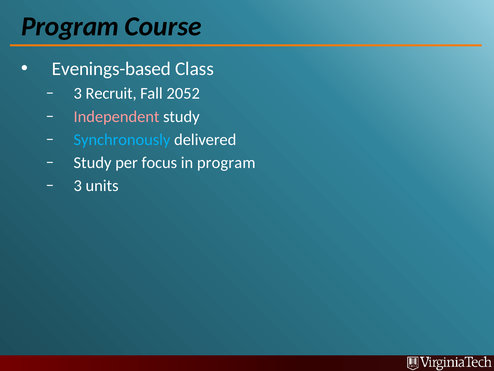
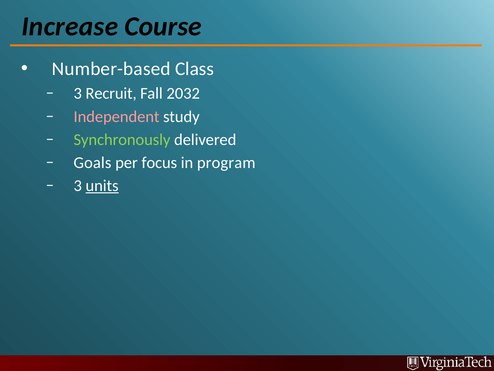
Program: Program -> Increase (70, 26)
Evenings-based: Evenings-based -> Number-based (111, 69)
2052: 2052 -> 2032 (183, 93)
Synchronously colour: light blue -> light green (122, 139)
Study: Study -> Goals (92, 163)
units underline: none -> present (102, 186)
